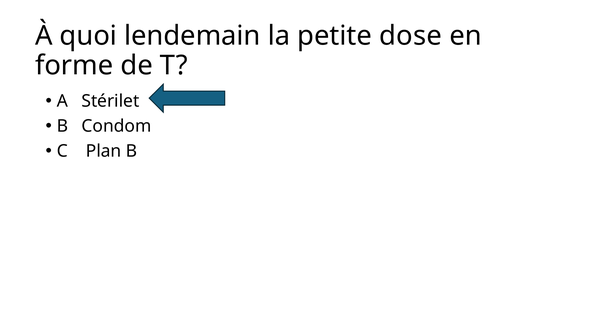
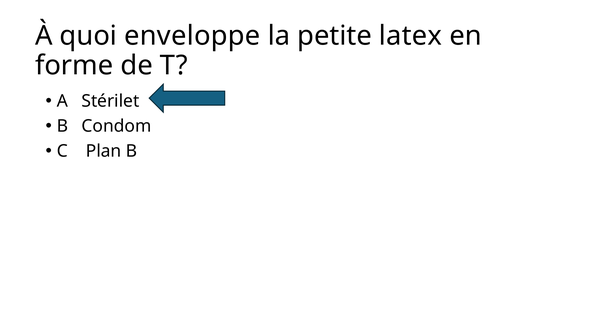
lendemain: lendemain -> enveloppe (192, 36)
dose: dose -> latex (411, 36)
